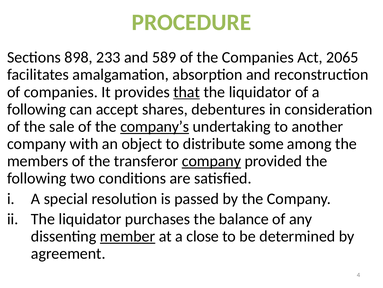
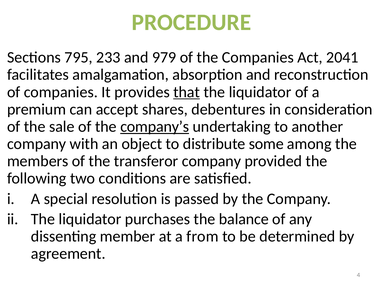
898: 898 -> 795 (79, 57)
589: 589 -> 979 (164, 57)
2065: 2065 -> 2041 (342, 57)
following: following -> premium (37, 109)
company underline: present -> none (211, 161)
member underline: present -> none (128, 236)
close: close -> from (202, 236)
